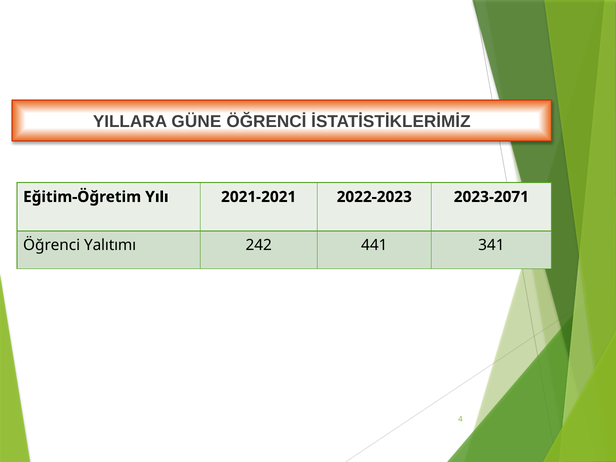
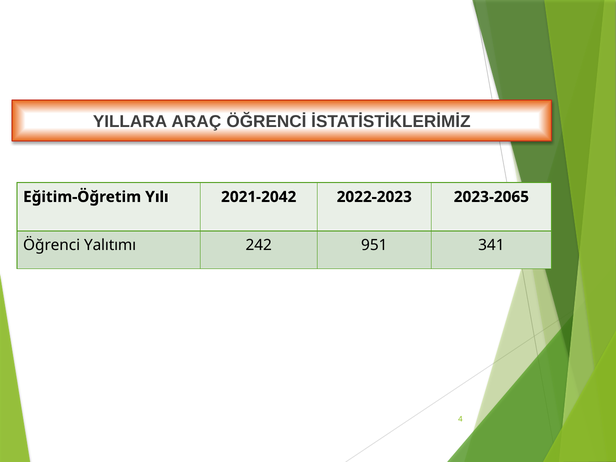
GÜNE: GÜNE -> ARAÇ (196, 122)
2021-2021: 2021-2021 -> 2021-2042 (259, 197)
2023-2071: 2023-2071 -> 2023-2065 (491, 197)
441: 441 -> 951 (374, 245)
